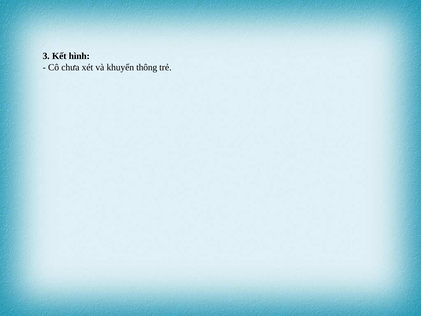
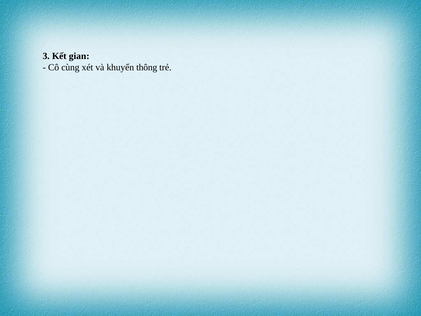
hình: hình -> gian (79, 56)
chưa: chưa -> cùng (70, 67)
